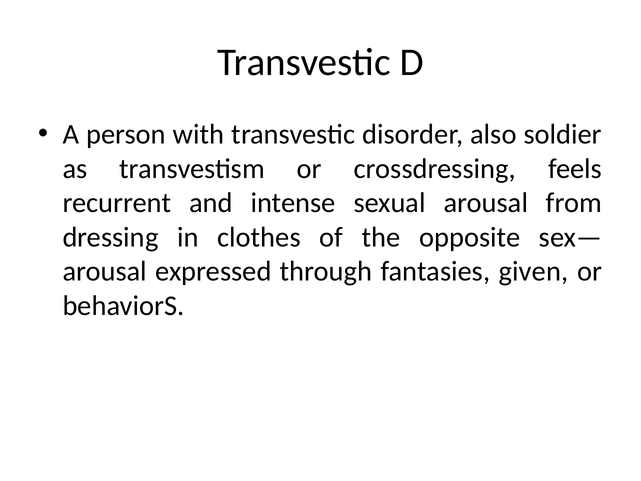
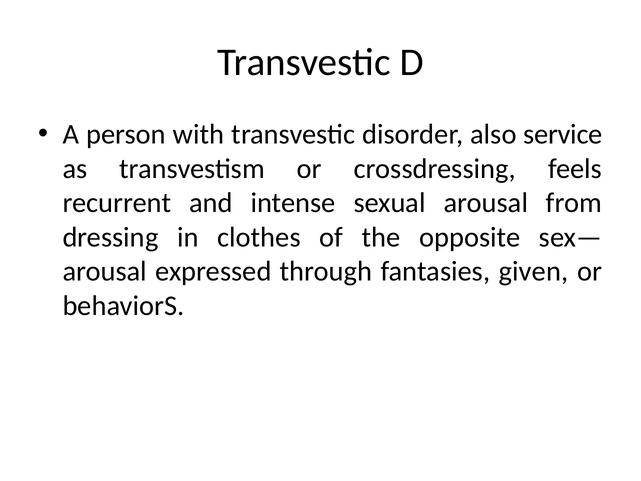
soldier: soldier -> service (563, 134)
